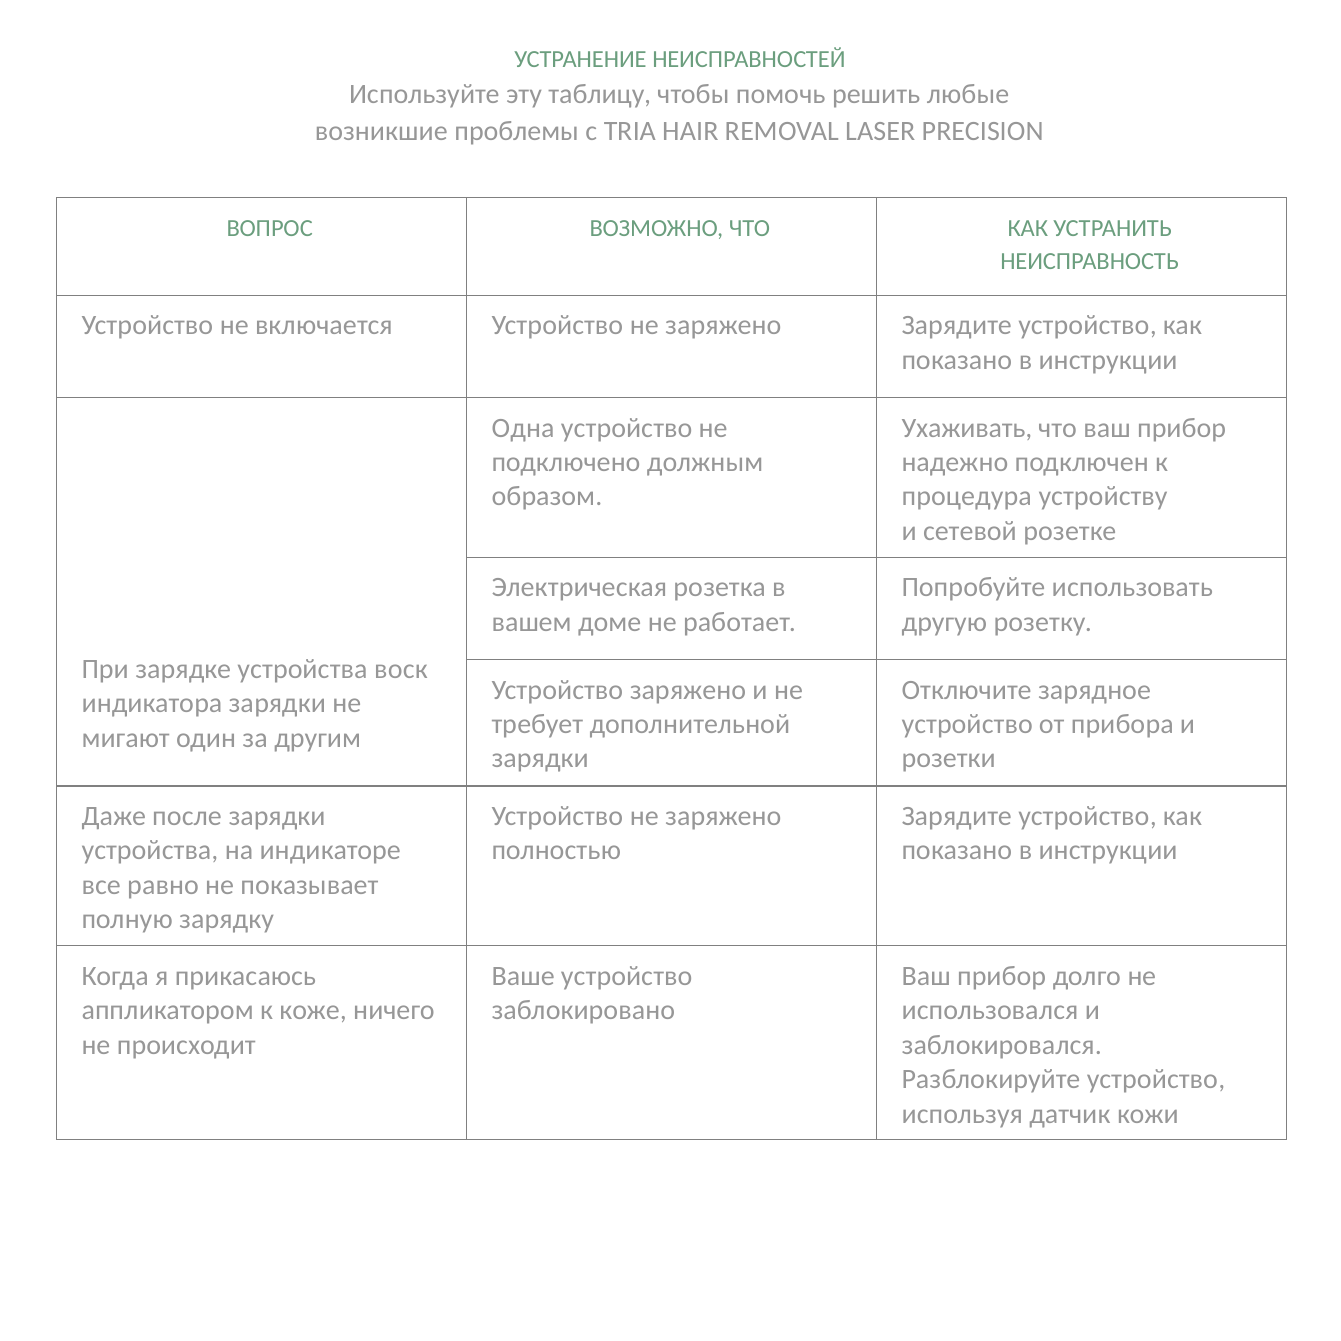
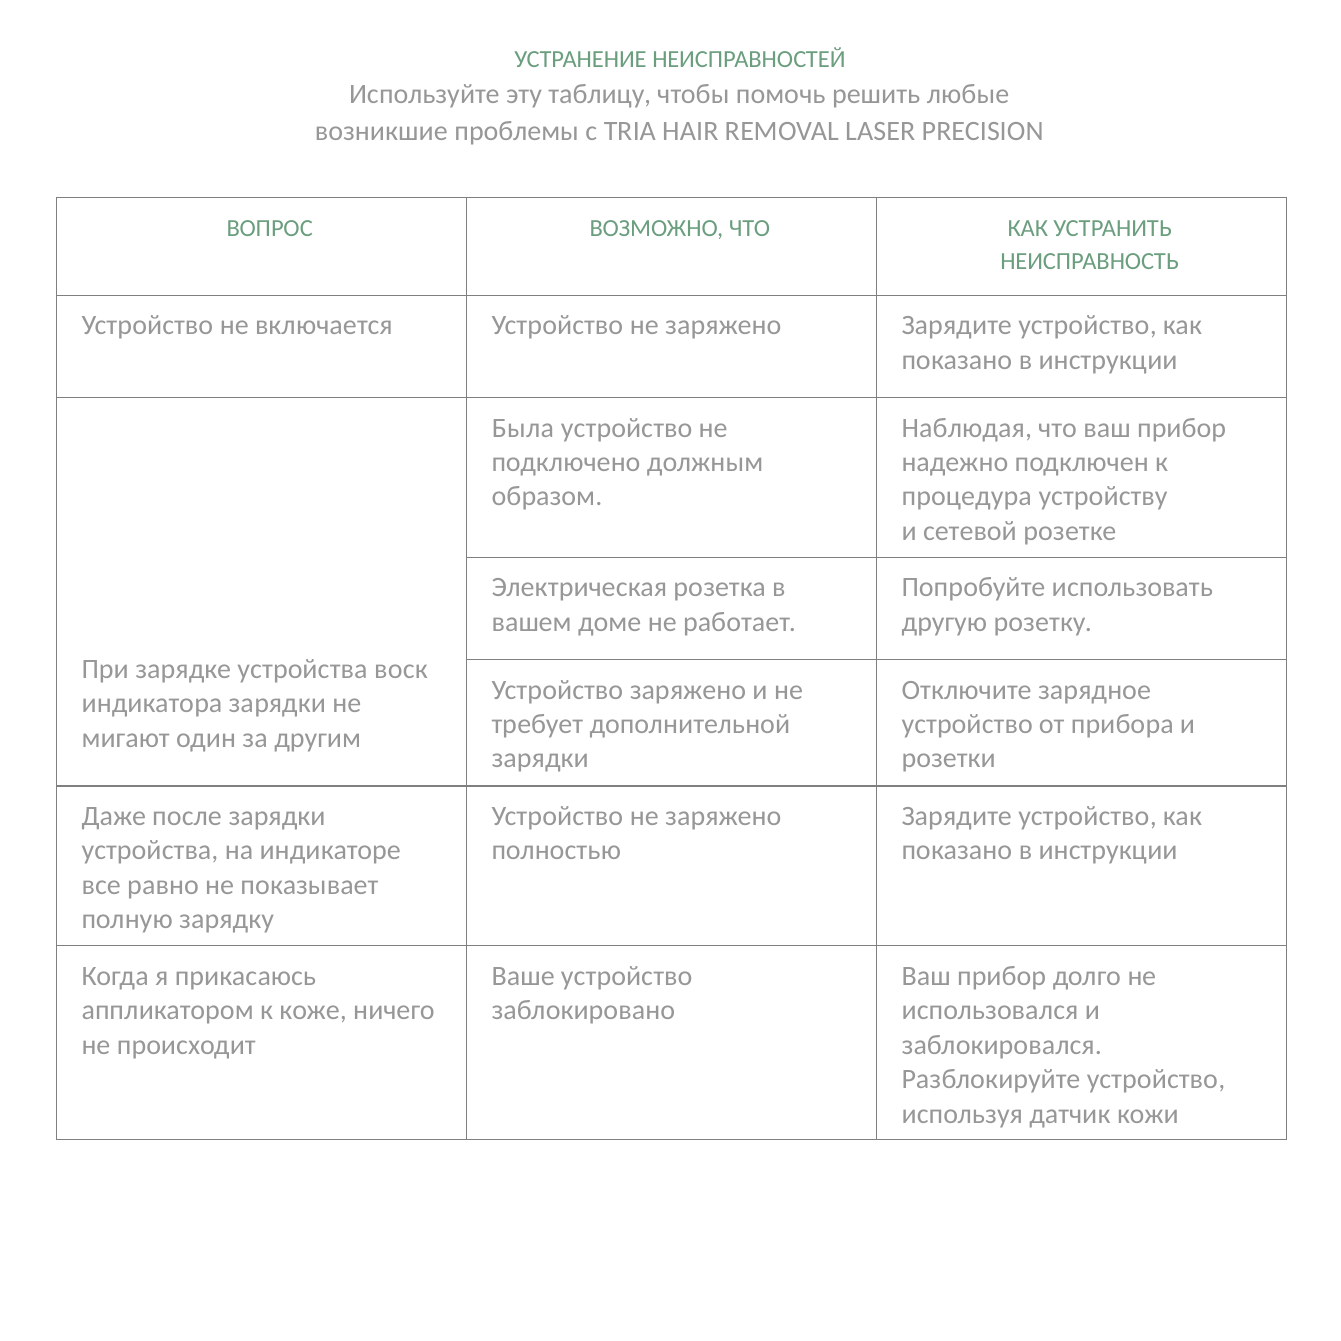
Одна: Одна -> Была (523, 428)
Ухаживать: Ухаживать -> Наблюдая (967, 428)
